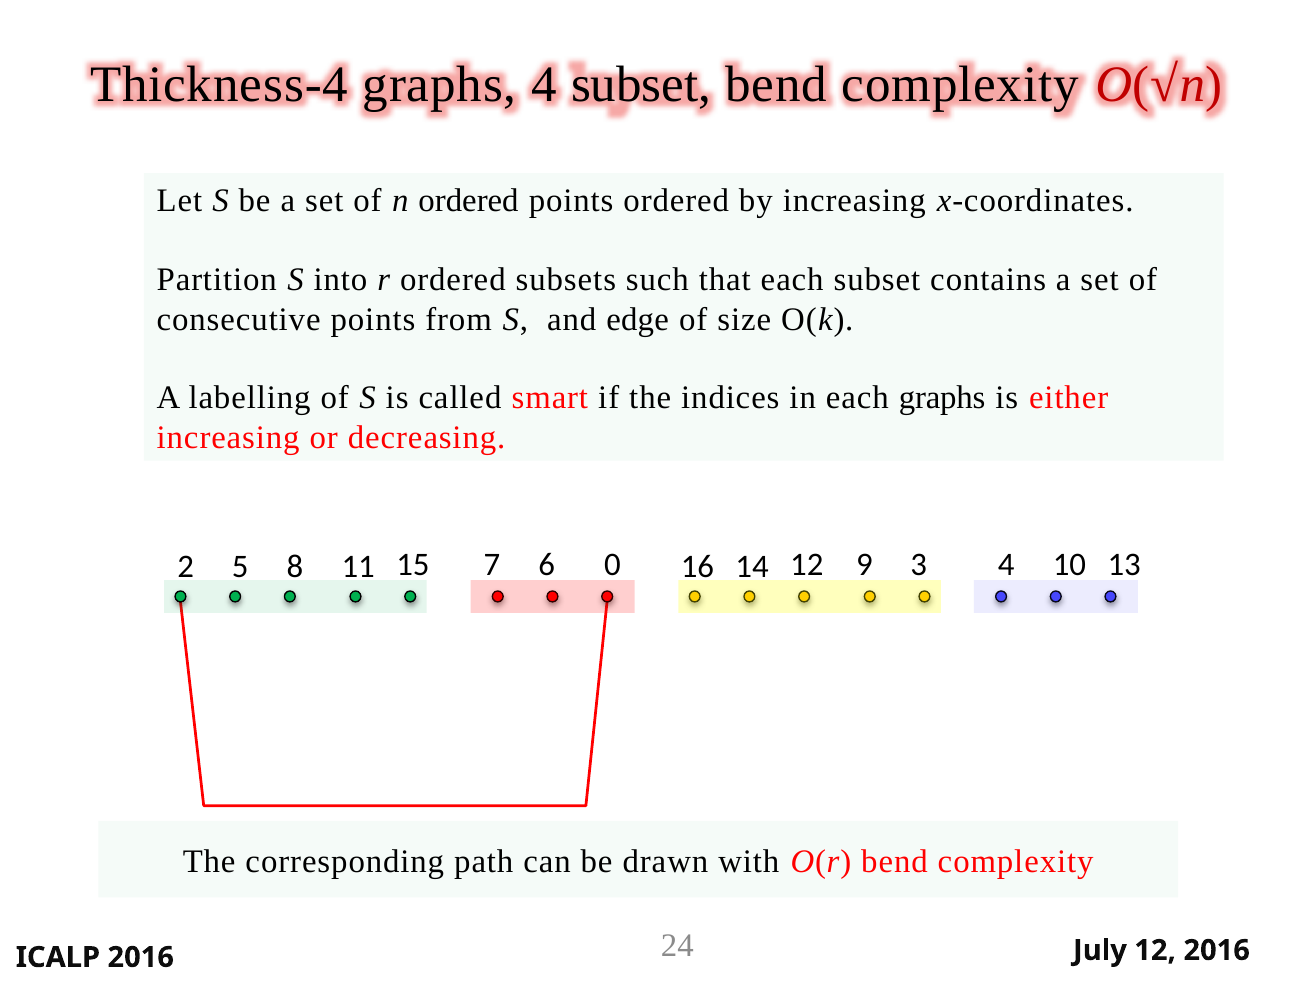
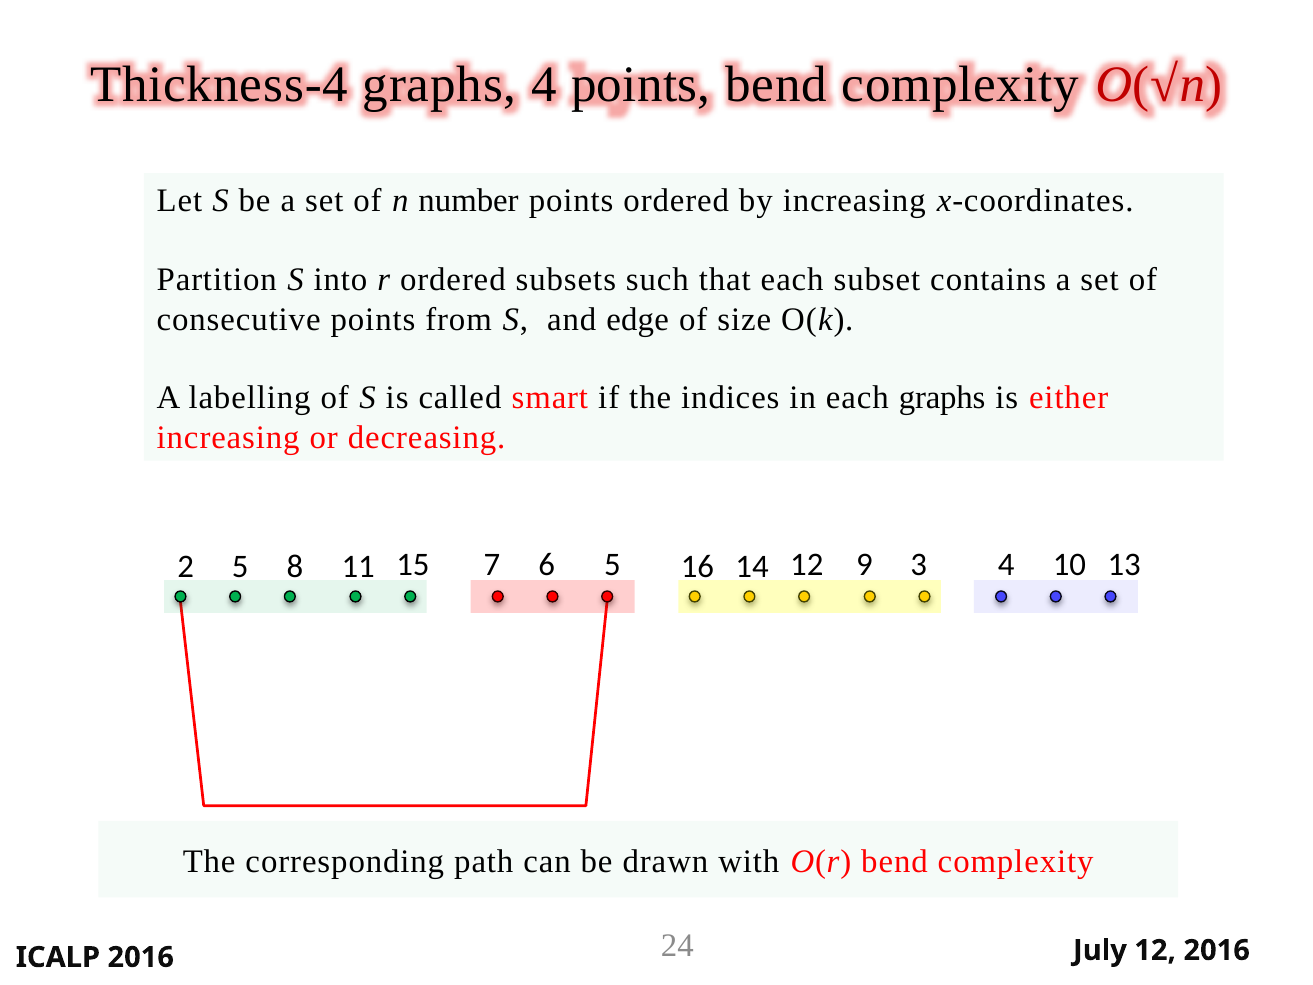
4 subset: subset -> points (641, 84)
n ordered: ordered -> number (469, 201)
15 0: 0 -> 5 (612, 565)
